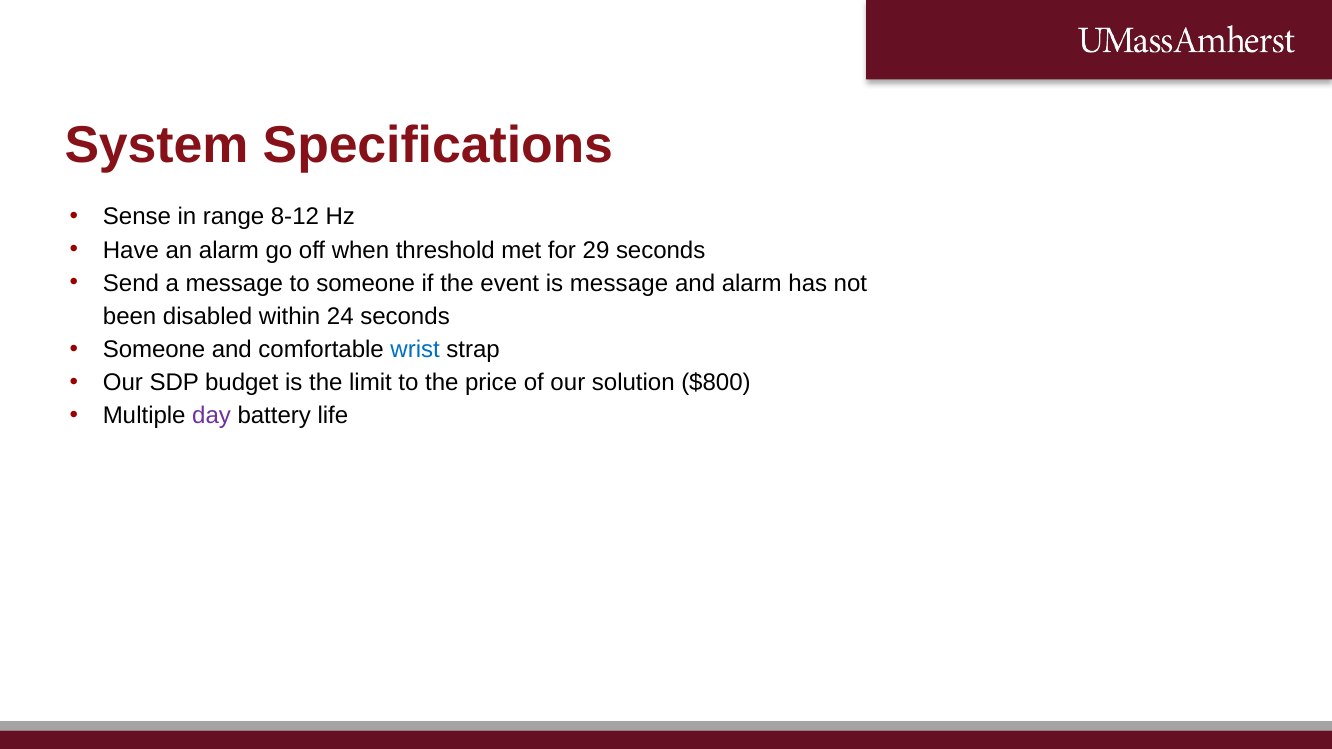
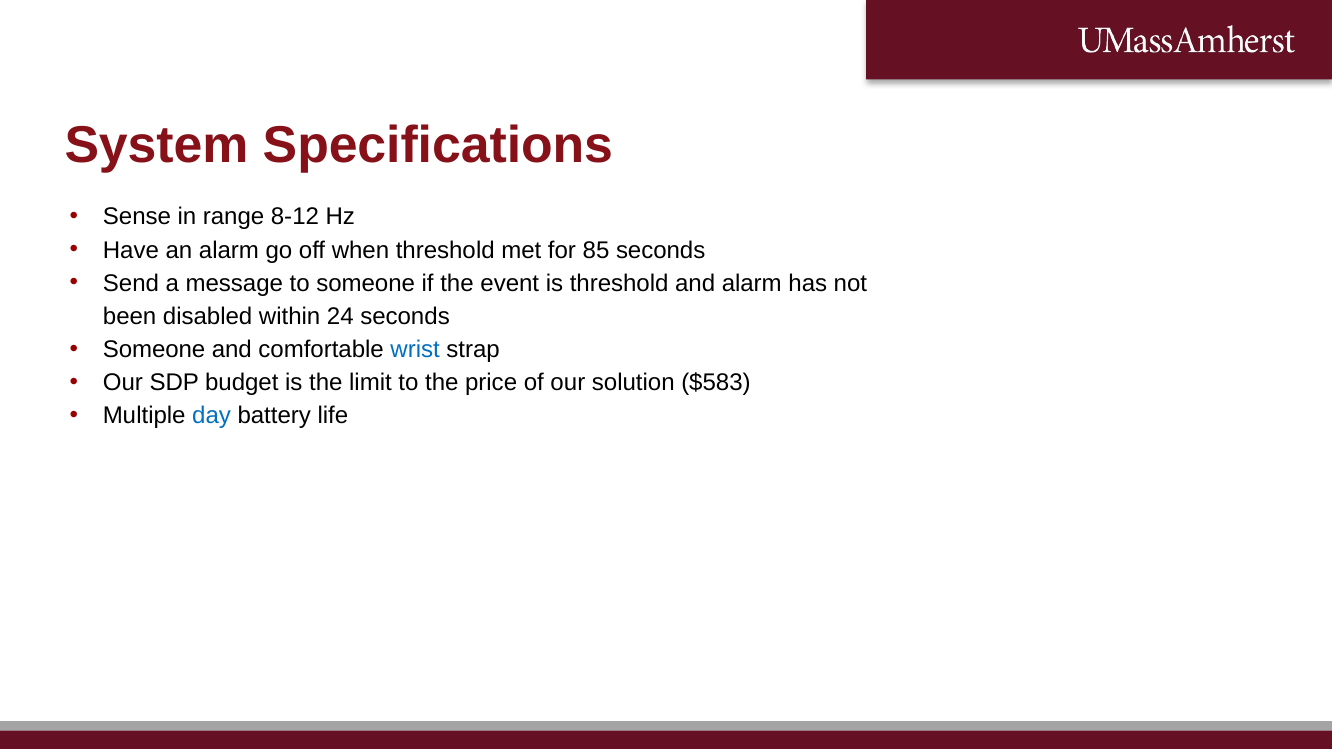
29: 29 -> 85 (596, 250)
is message: message -> threshold (619, 283)
$800: $800 -> $583 (716, 383)
day colour: purple -> blue (212, 416)
